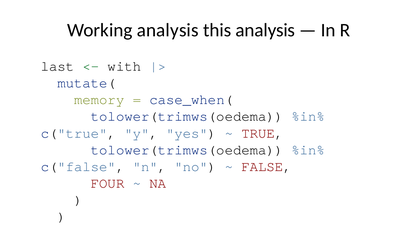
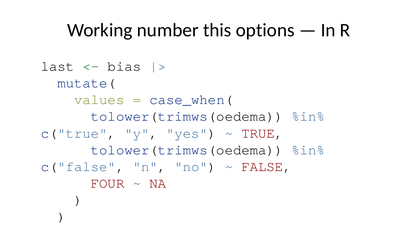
Working analysis: analysis -> number (168, 30)
this analysis: analysis -> options (265, 30)
with: with -> bias (124, 66)
memory: memory -> values (99, 100)
